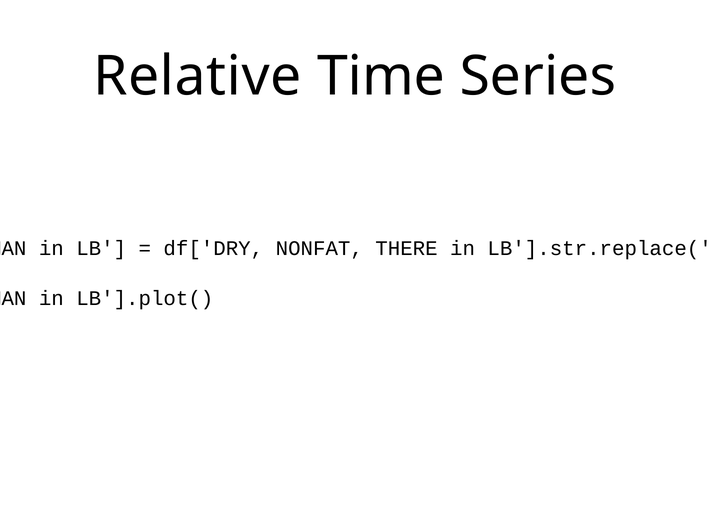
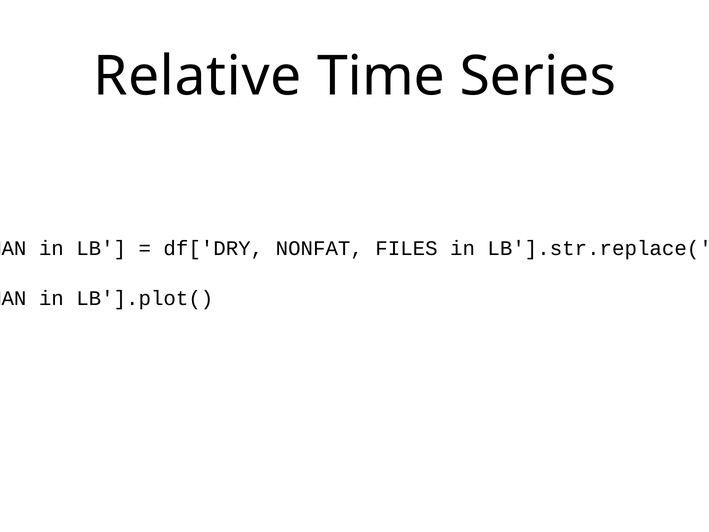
THERE: THERE -> FILES (407, 248)
